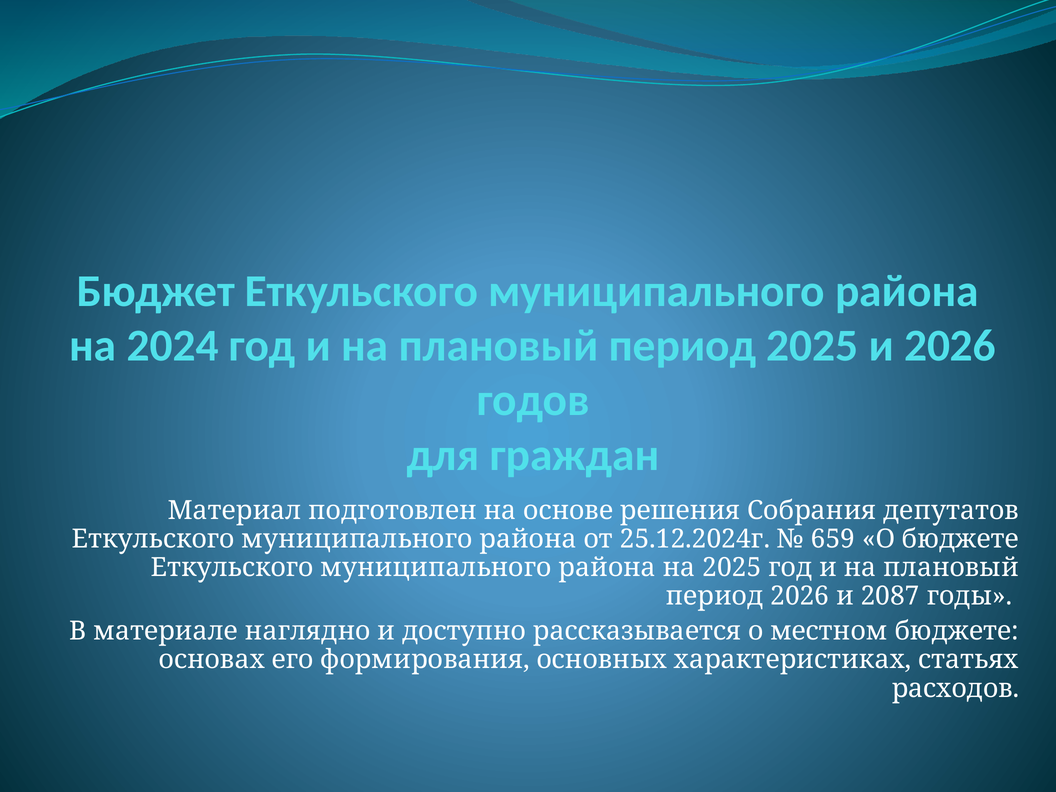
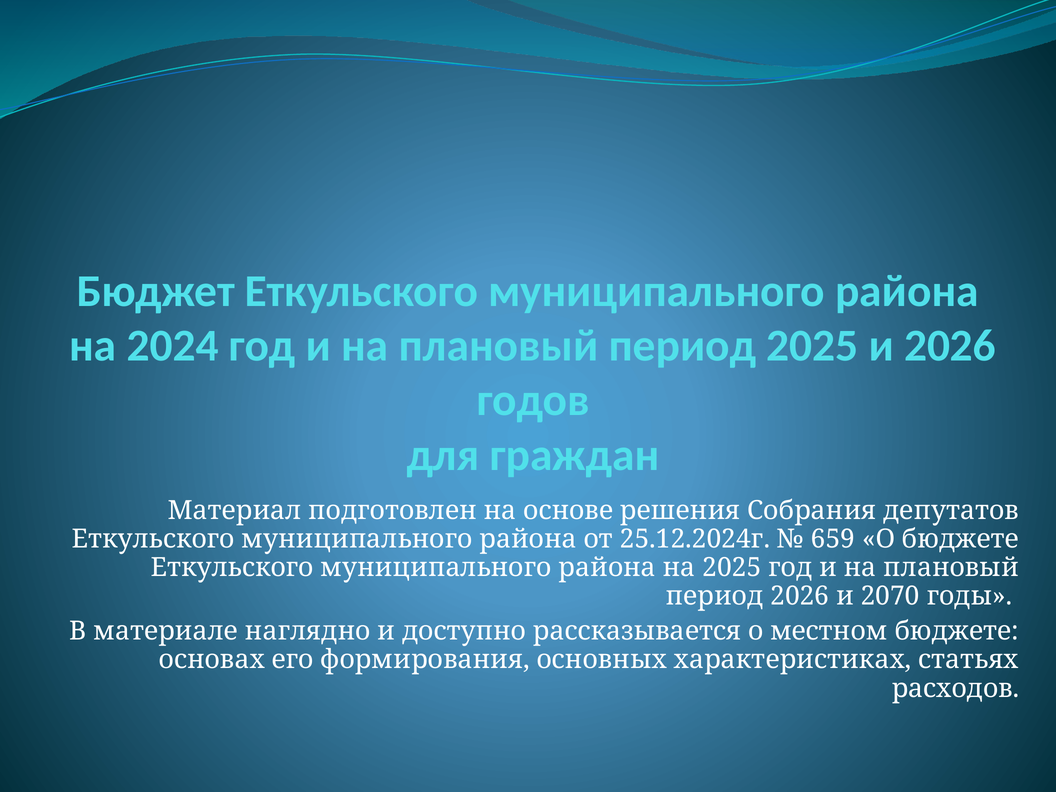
2087: 2087 -> 2070 (890, 596)
